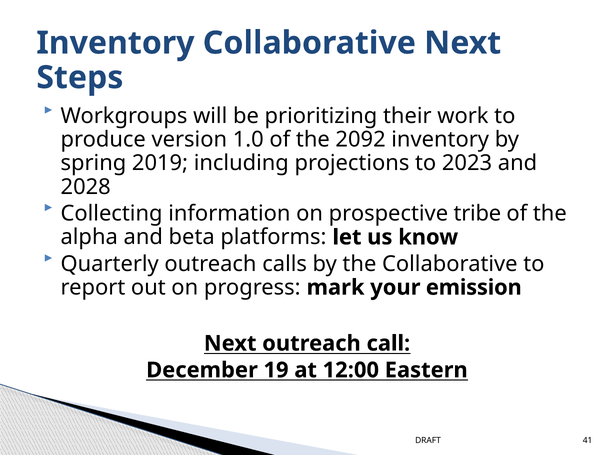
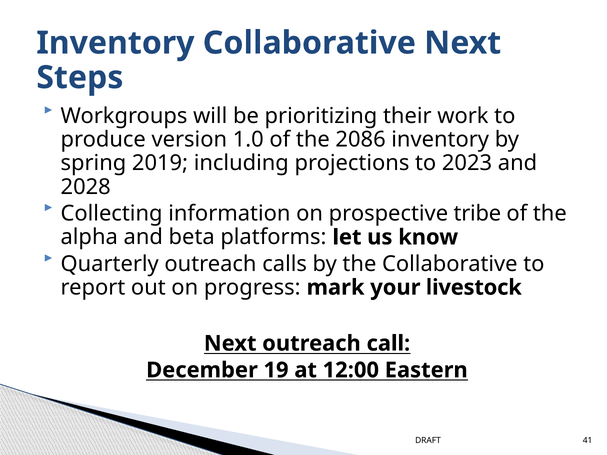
2092: 2092 -> 2086 (361, 140)
emission: emission -> livestock (474, 288)
